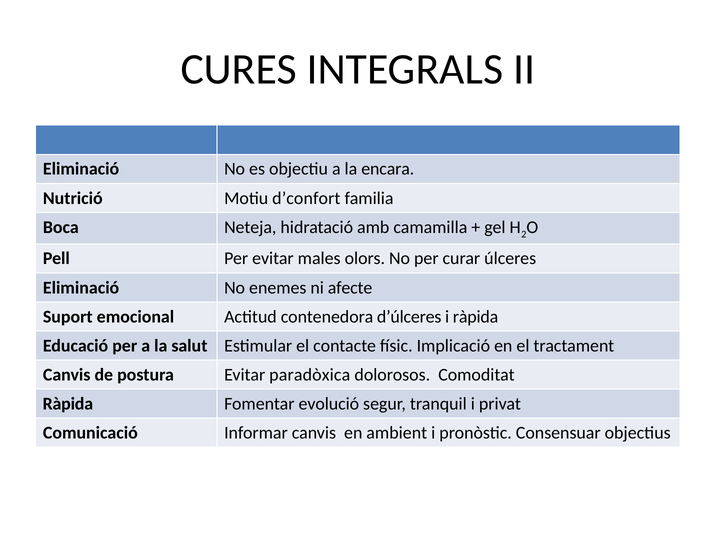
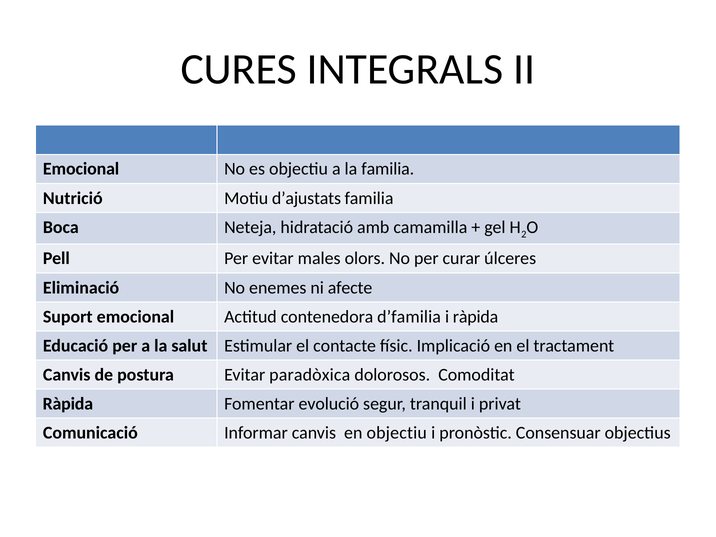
Eliminació: Eliminació -> Emocional (81, 169)
la encara: encara -> familia (388, 169)
d’confort: d’confort -> d’ajustats (306, 198)
d’úlceres: d’úlceres -> d’familia (409, 317)
en ambient: ambient -> objectiu (397, 433)
